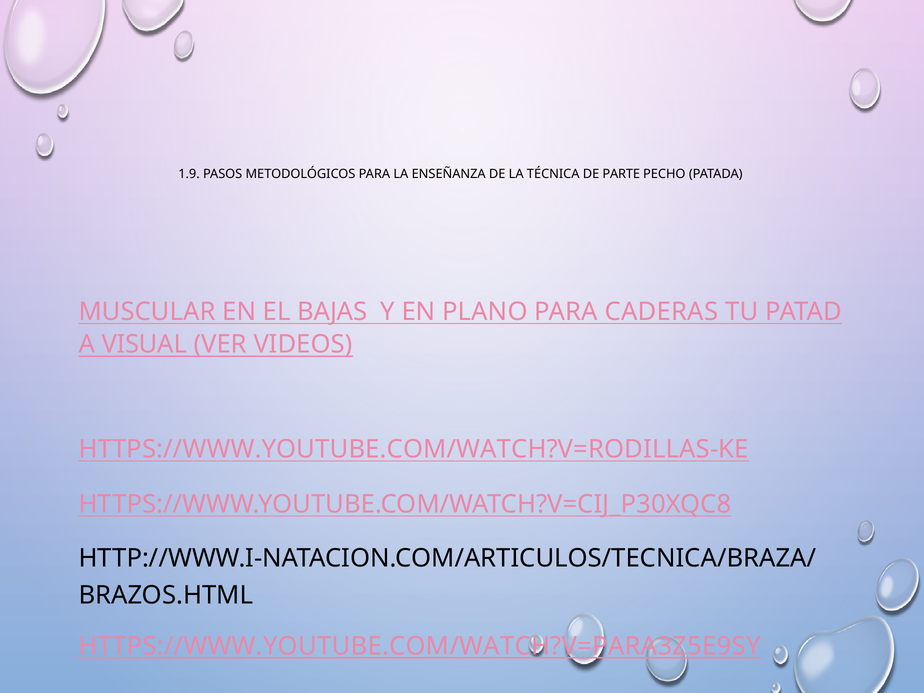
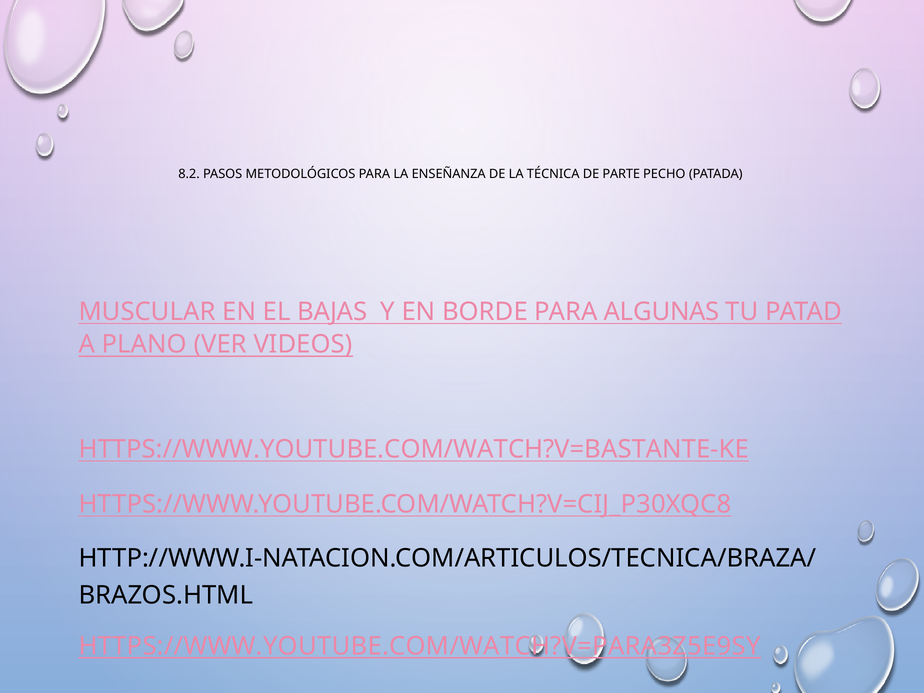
1.9: 1.9 -> 8.2 (189, 174)
PLANO: PLANO -> BORDE (485, 312)
CADERAS: CADERAS -> ALGUNAS (662, 312)
VISUAL: VISUAL -> PLANO (144, 345)
HTTPS://WWW.YOUTUBE.COM/WATCH?V=RODILLAS-KE: HTTPS://WWW.YOUTUBE.COM/WATCH?V=RODILLAS-KE -> HTTPS://WWW.YOUTUBE.COM/WATCH?V=BASTANTE-KE (414, 449)
